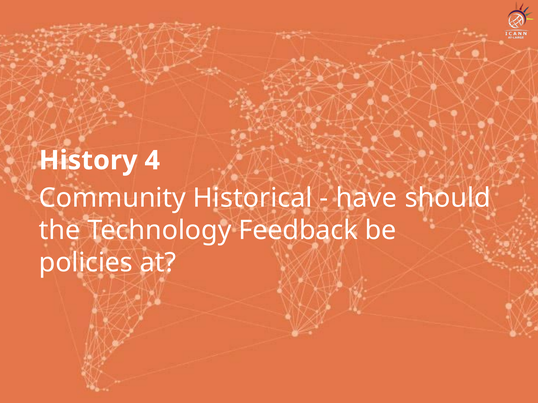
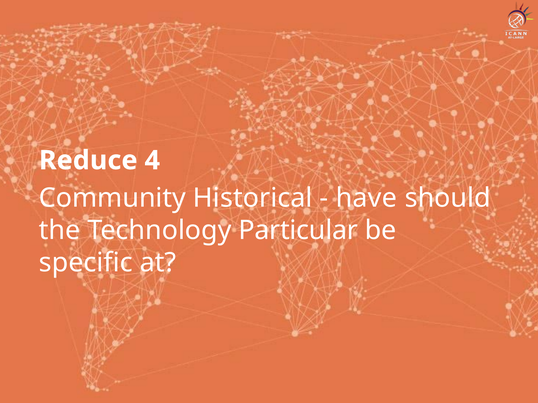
History: History -> Reduce (88, 161)
Feedback: Feedback -> Particular (298, 231)
policies: policies -> specific (86, 263)
